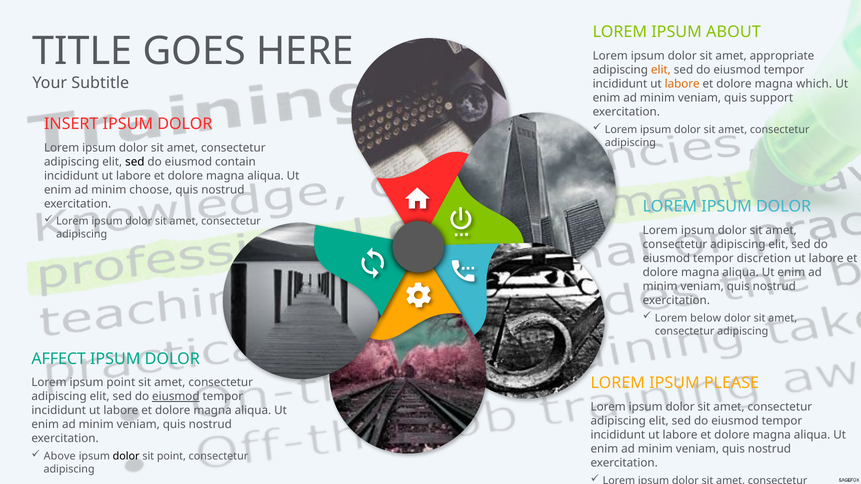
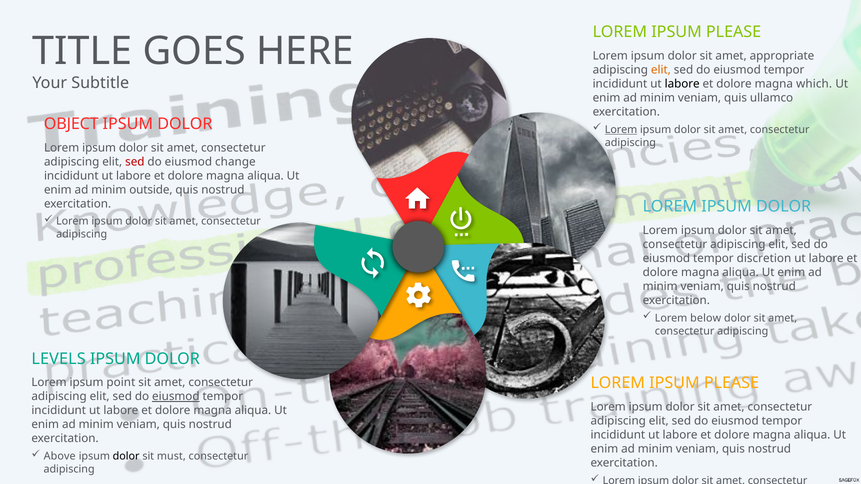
ABOUT: ABOUT -> PLEASE (734, 32)
labore colour: orange -> black (682, 84)
support: support -> ullamco (772, 98)
INSERT: INSERT -> OBJECT (71, 124)
Lorem underline: none -> present (621, 130)
sed colour: black -> red (135, 162)
contain: contain -> change (235, 162)
choose: choose -> outside (151, 190)
AFFECT: AFFECT -> LEVELS (59, 359)
sit point: point -> must (171, 457)
